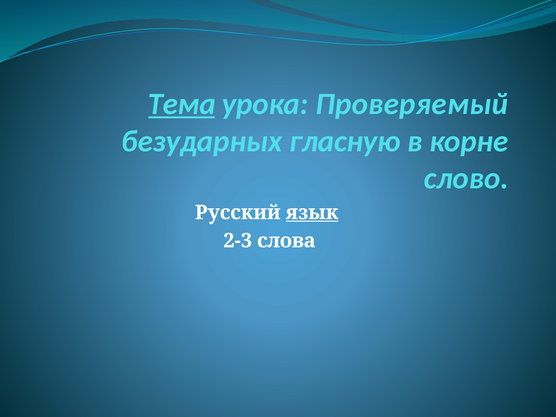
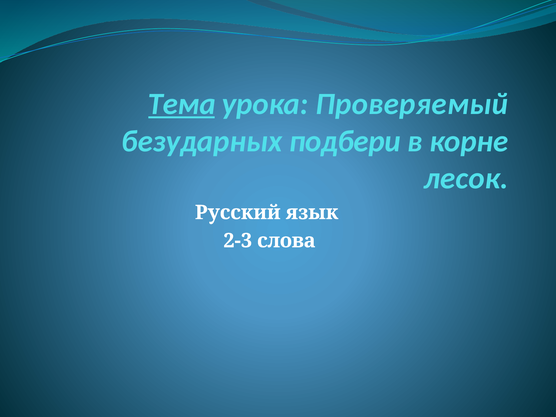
гласную: гласную -> подбери (345, 141)
слово: слово -> лесок (466, 178)
язык underline: present -> none (312, 213)
